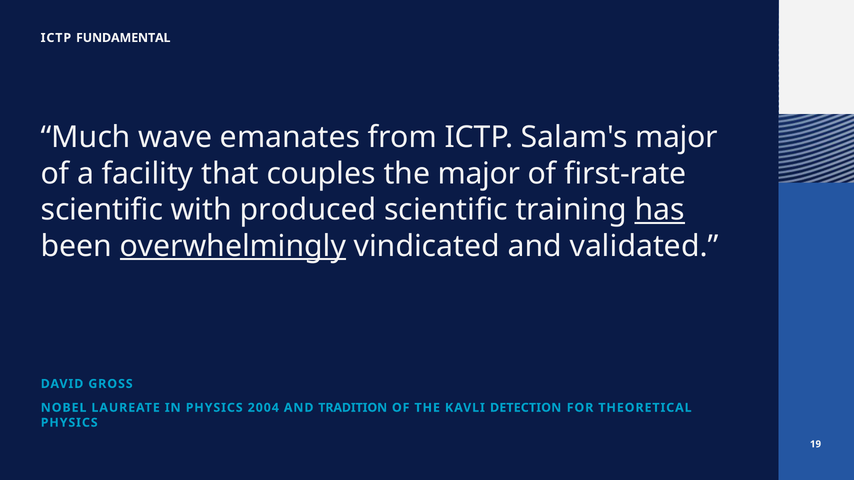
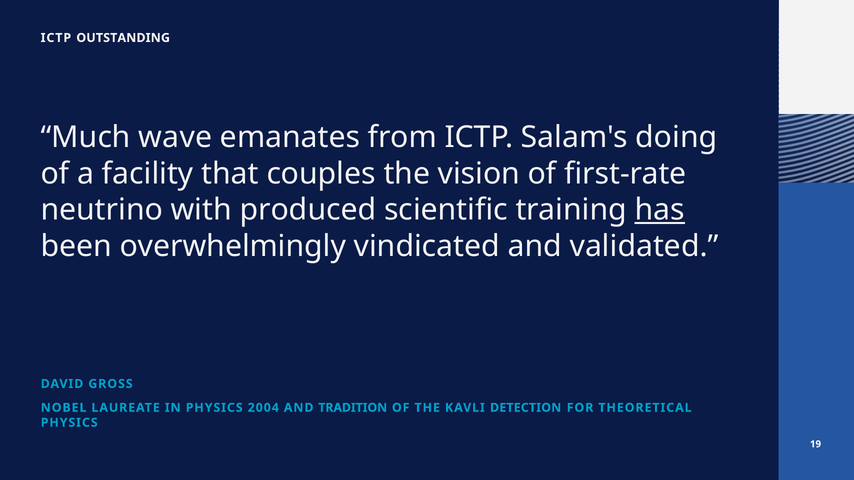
FUNDAMENTAL: FUNDAMENTAL -> OUTSTANDING (123, 38)
Salam's major: major -> doing (676, 137)
the major: major -> vision (479, 174)
scientific: scientific -> neutrino (102, 210)
overwhelmingly underline: present -> none (233, 246)
